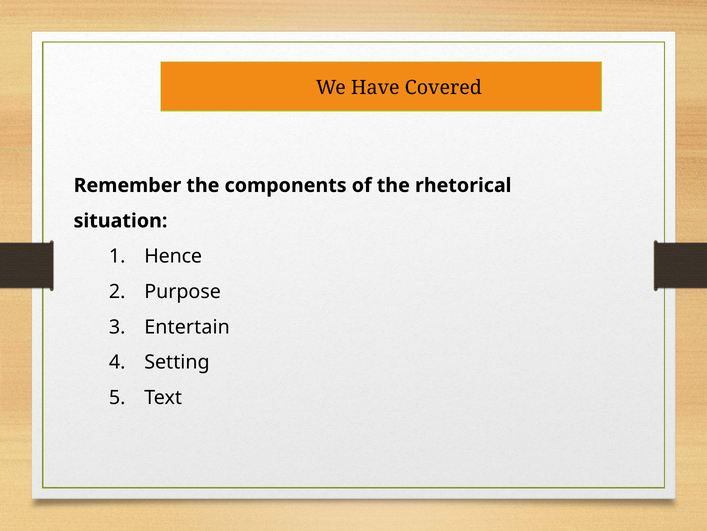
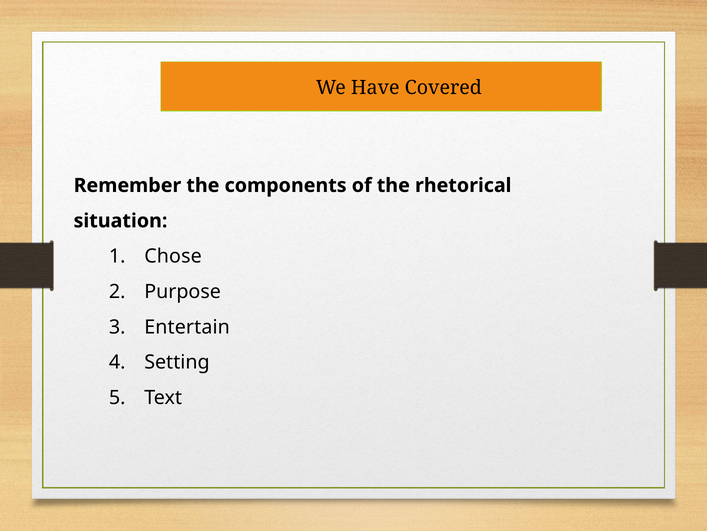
Hence: Hence -> Chose (173, 256)
